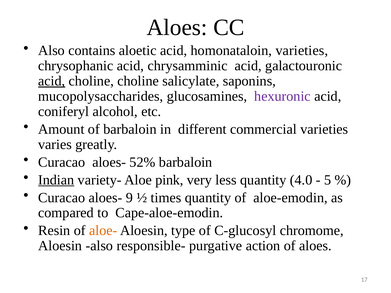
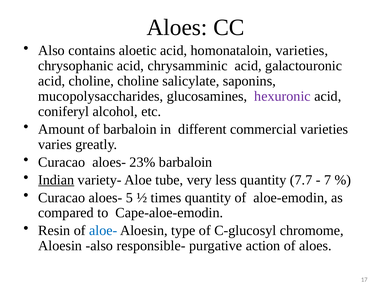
acid underline: present -> none (52, 81)
52%: 52% -> 23% (142, 162)
pink: pink -> tube (169, 180)
4.0: 4.0 -> 7.7 (301, 180)
5: 5 -> 7 (328, 180)
9: 9 -> 5 (129, 198)
aloe- colour: orange -> blue (103, 231)
